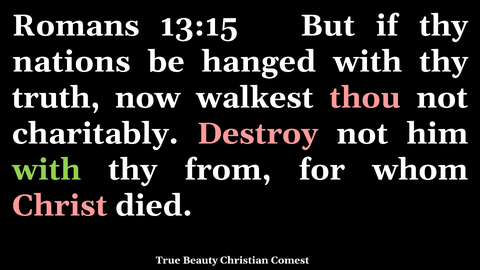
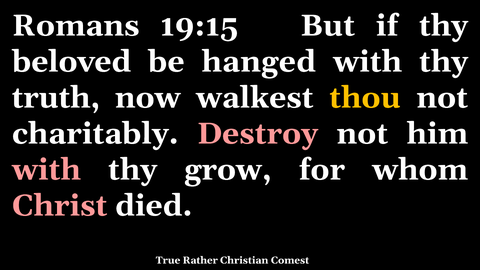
13:15: 13:15 -> 19:15 (199, 26)
nations: nations -> beloved (72, 62)
thou colour: pink -> yellow (365, 98)
with colour: light green -> pink (46, 170)
from: from -> grow (228, 170)
Beauty: Beauty -> Rather (200, 260)
